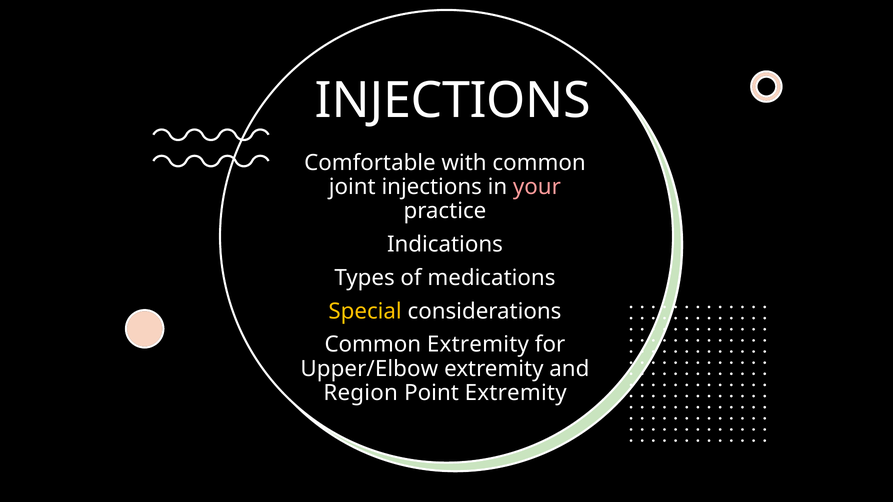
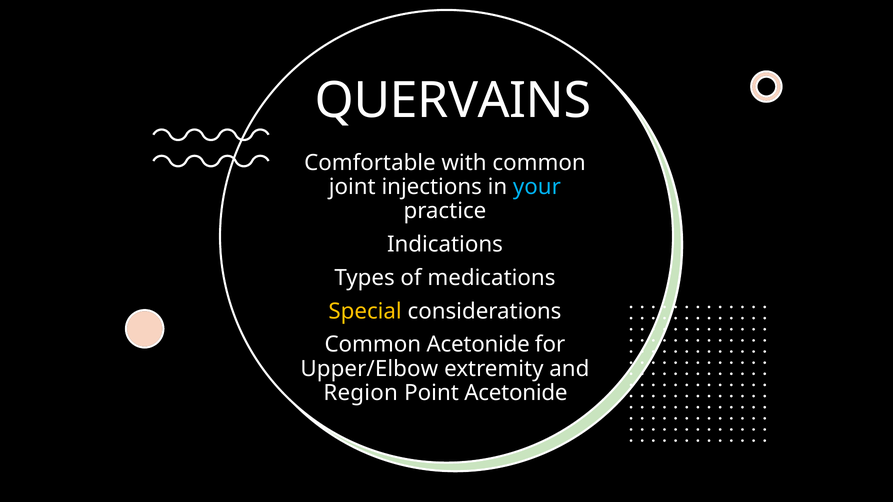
INJECTIONS: INJECTIONS -> QUERVAINS (453, 101)
your colour: pink -> light blue (537, 187)
Common Extremity: Extremity -> Acetonide (478, 345)
Point Extremity: Extremity -> Acetonide (516, 393)
